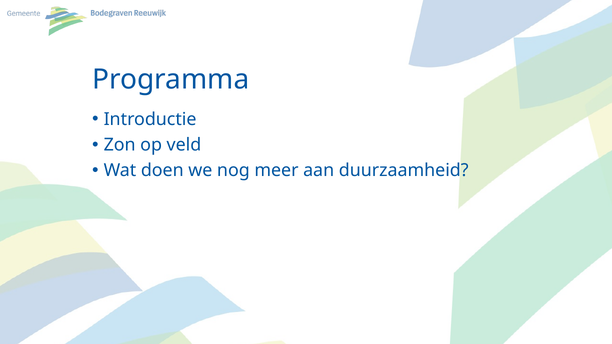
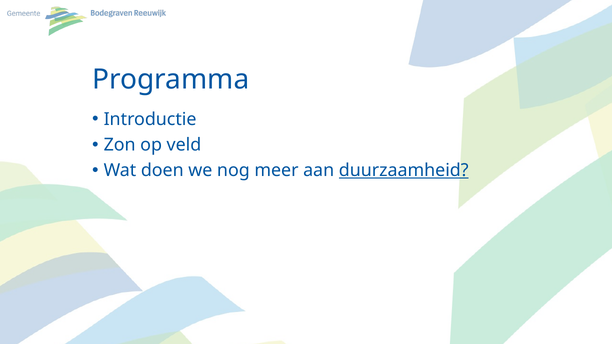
duurzaamheid underline: none -> present (404, 171)
